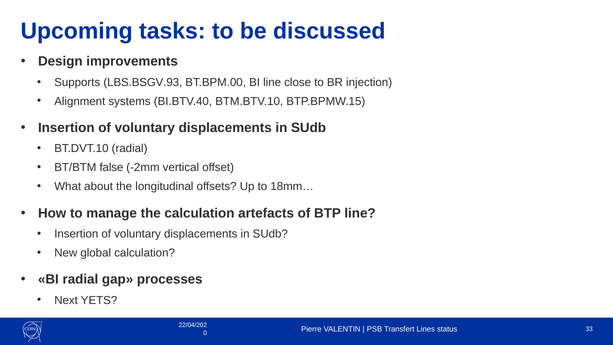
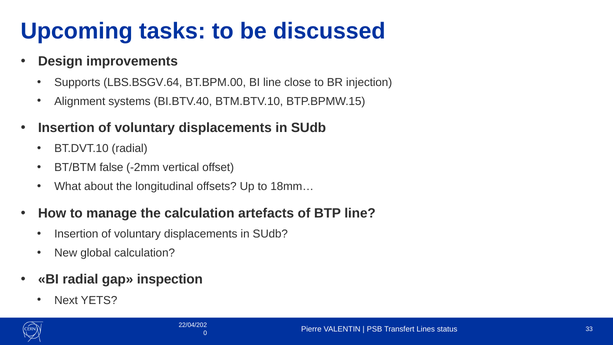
LBS.BSGV.93: LBS.BSGV.93 -> LBS.BSGV.64 (143, 82)
processes: processes -> inspection (170, 279)
